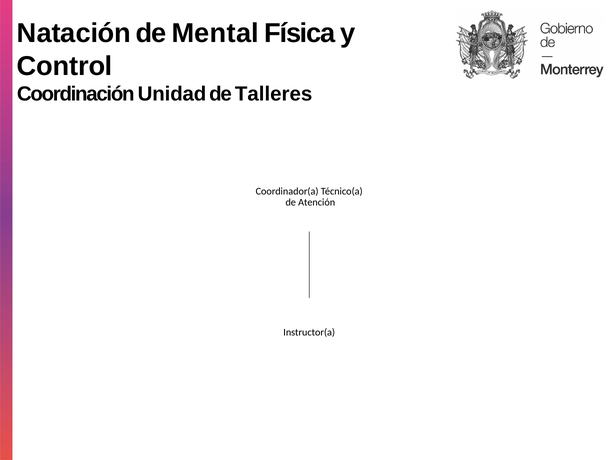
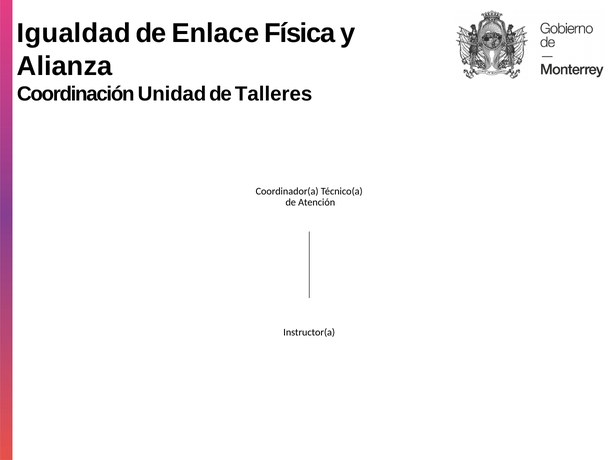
Natación: Natación -> Igualdad (74, 33)
Mental: Mental -> Enlace (215, 33)
Control: Control -> Alianza (65, 66)
